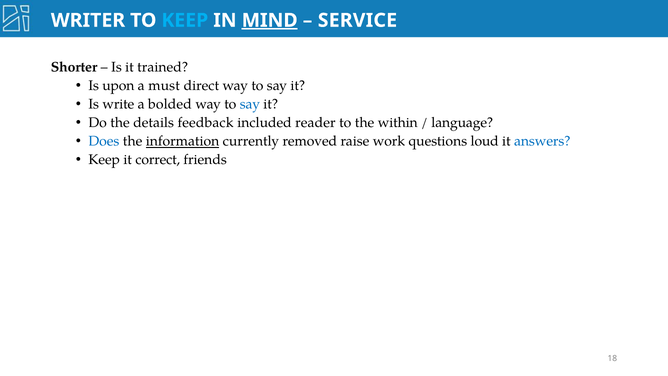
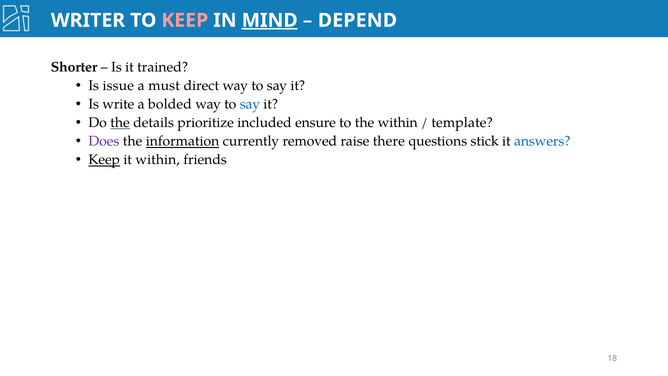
KEEP colour: light blue -> pink (185, 20)
SERVICE: SERVICE -> DEPEND (357, 20)
upon: upon -> issue (118, 86)
the underline: none -> present (120, 123)
feedback: feedback -> prioritize (206, 123)
reader: reader -> ensure (316, 123)
language: language -> template (462, 123)
Does colour: blue -> purple (104, 141)
work: work -> there (389, 141)
loud: loud -> stick (485, 141)
Keep underline: none -> present (104, 160)
it correct: correct -> within (158, 160)
